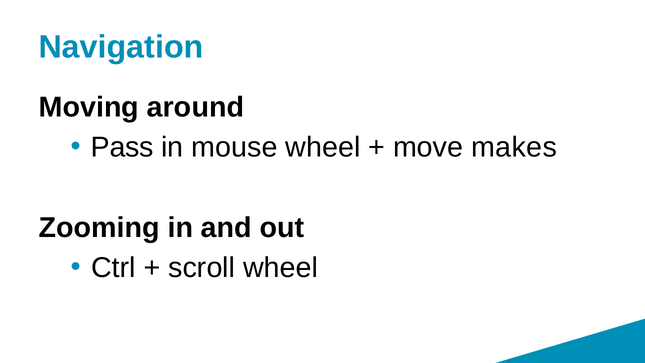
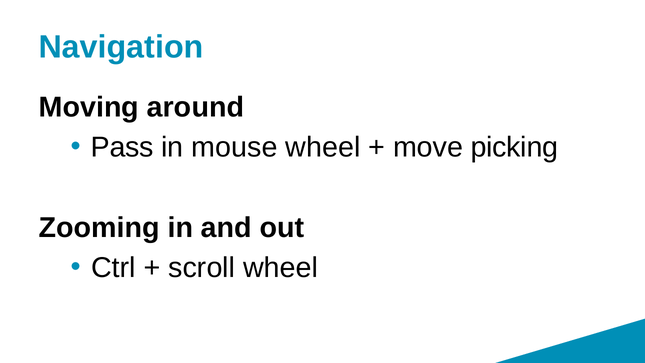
makes: makes -> picking (514, 147)
